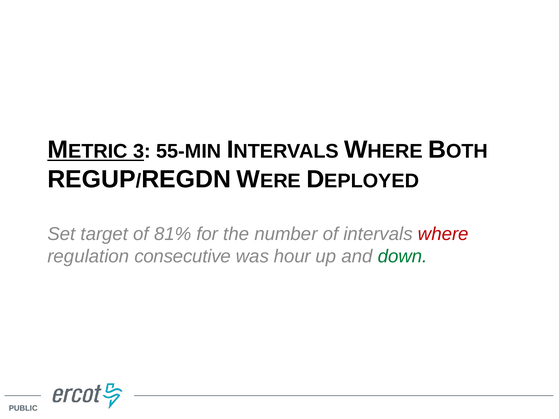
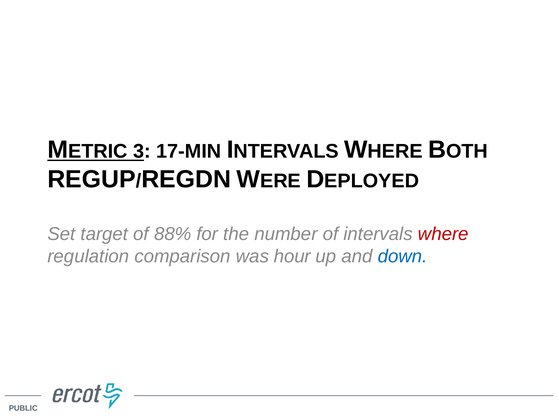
55-MIN: 55-MIN -> 17-MIN (189, 151)
81%: 81% -> 88% (173, 234)
consecutive: consecutive -> comparison (183, 257)
down colour: green -> blue (403, 257)
